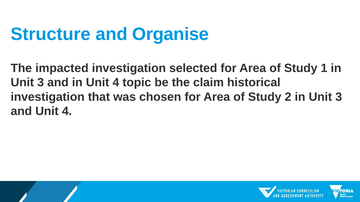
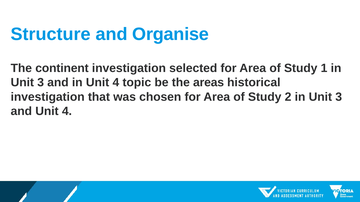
impacted: impacted -> continent (62, 68)
claim: claim -> areas (209, 83)
